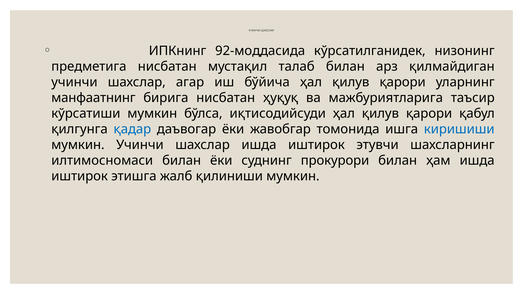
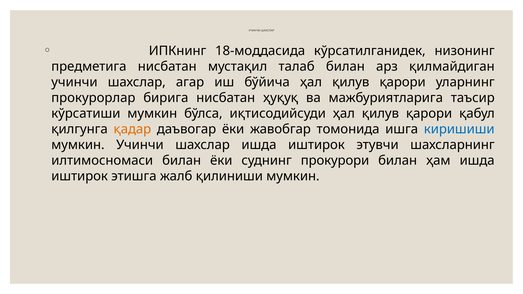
92-моддасида: 92-моддасида -> 18-моддасида (260, 51)
манфаатнинг: манфаатнинг -> прокурорлар (93, 98)
қадар colour: blue -> orange (132, 129)
